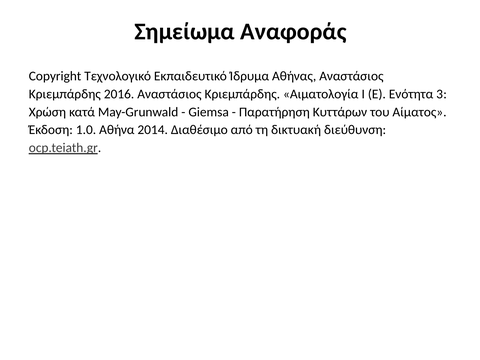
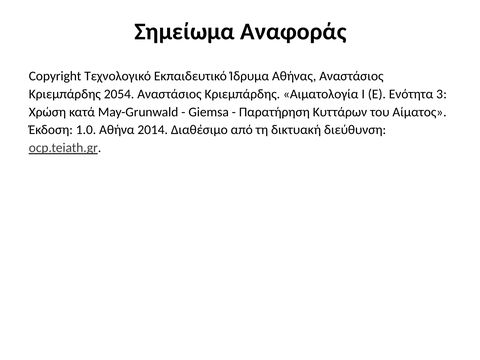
2016: 2016 -> 2054 (119, 94)
